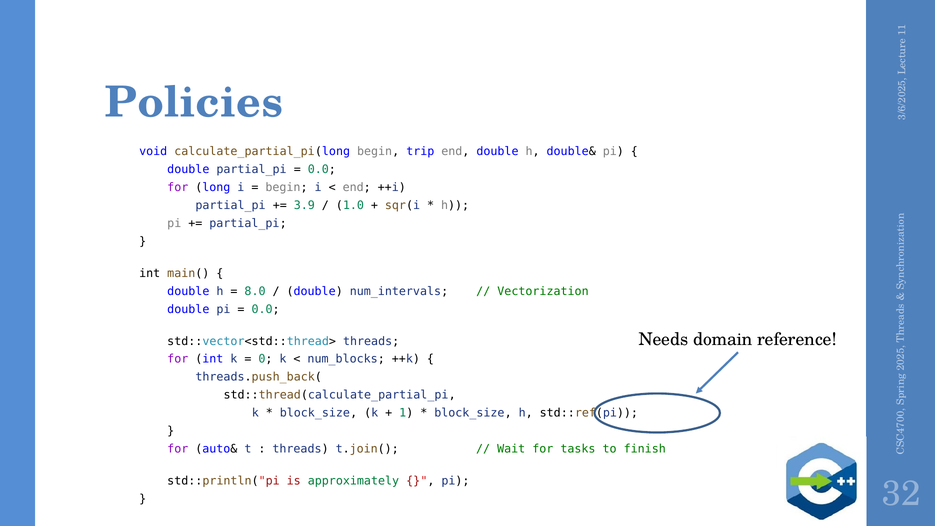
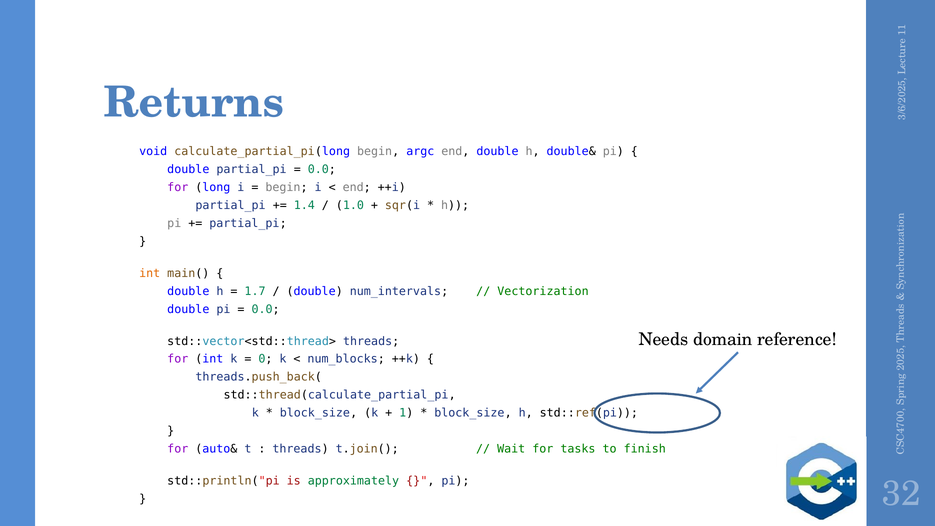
Policies: Policies -> Returns (194, 103)
trip: trip -> argc (420, 152)
3.9: 3.9 -> 1.4 (304, 205)
int colour: black -> orange (150, 273)
8.0: 8.0 -> 1.7 (255, 291)
